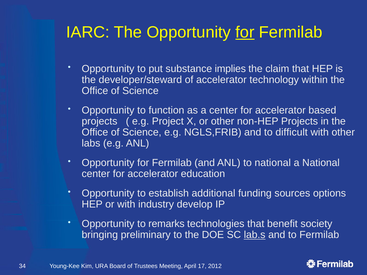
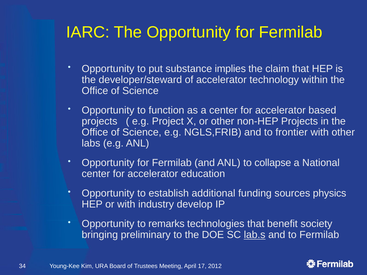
for underline: present -> none (245, 32)
difficult: difficult -> frontier (292, 132)
to national: national -> collapse (273, 163)
options: options -> physics (330, 193)
